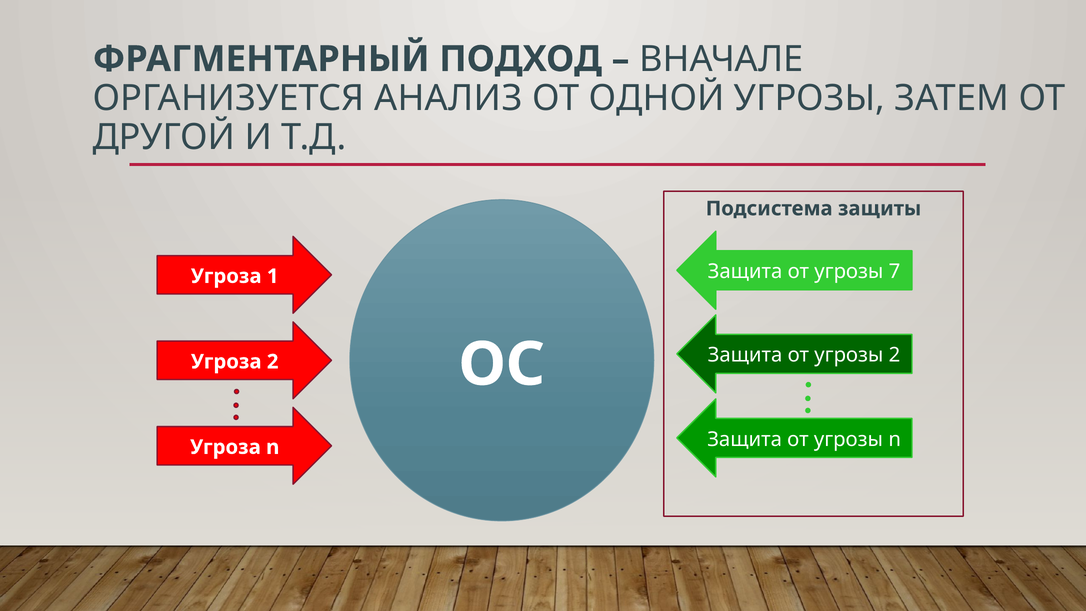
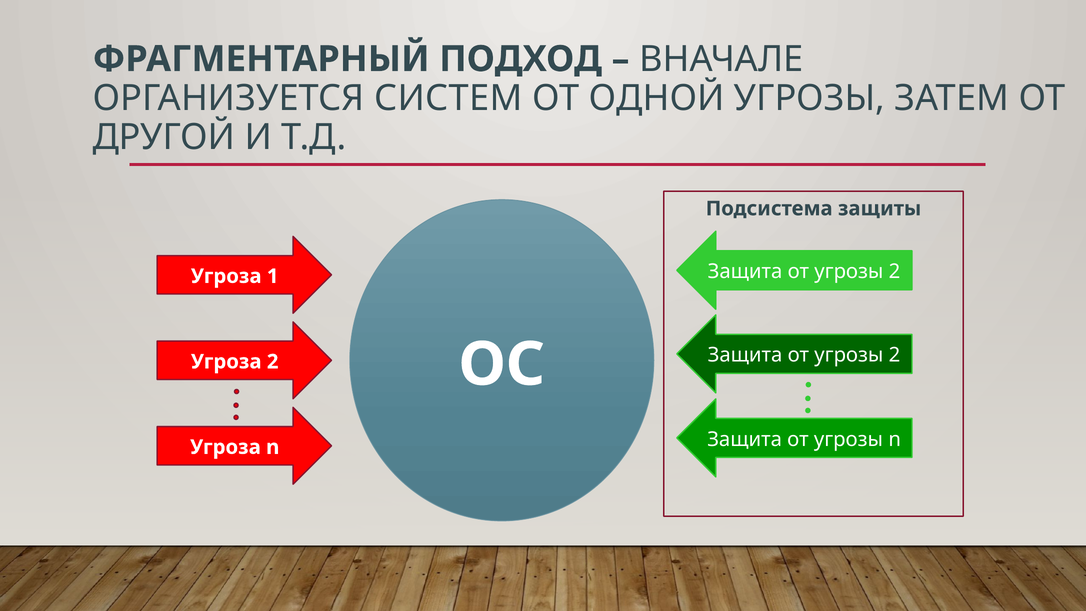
АНАЛИЗ: АНАЛИЗ -> СИСТЕМ (448, 98)
7: 7 -> 2 (895, 272)
